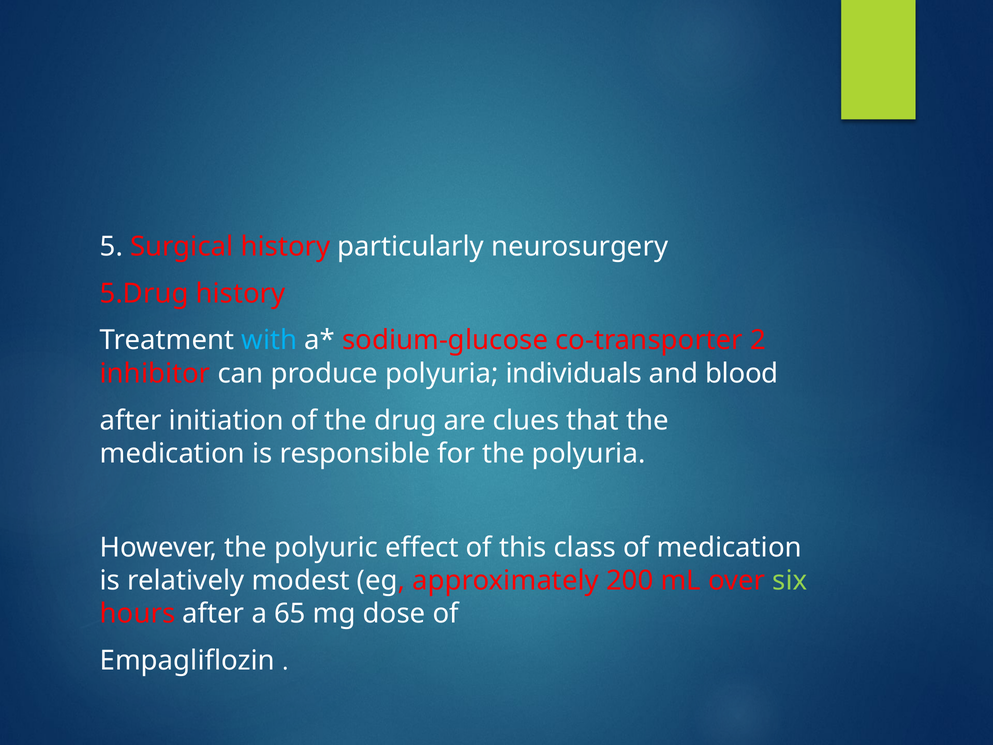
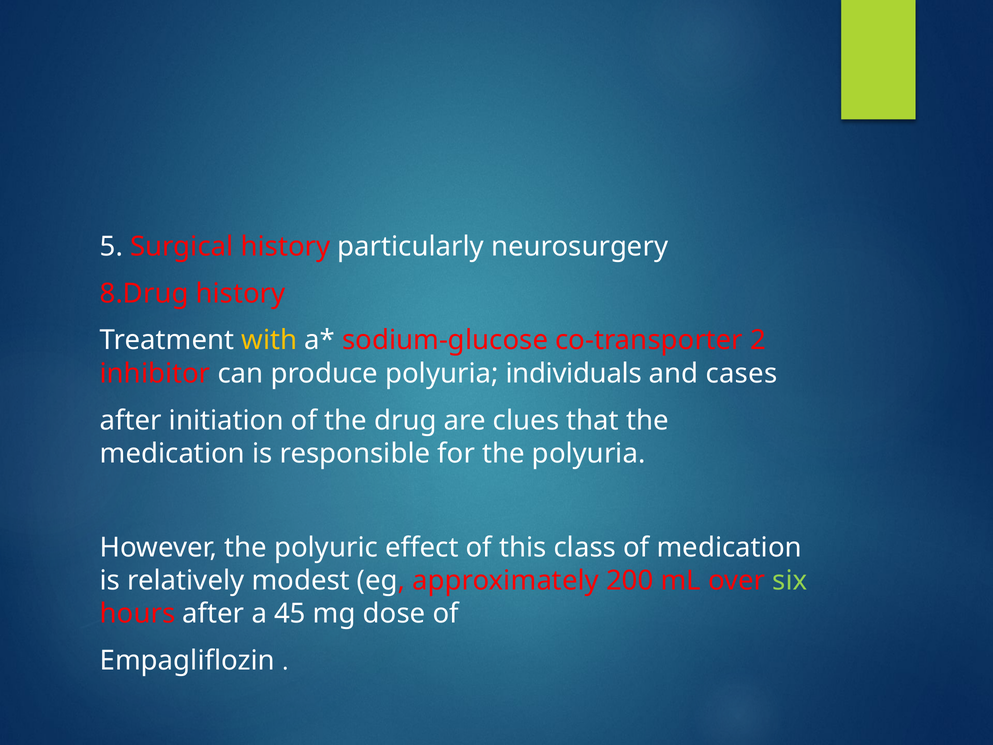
5.Drug: 5.Drug -> 8.Drug (144, 293)
with colour: light blue -> yellow (269, 340)
blood: blood -> cases (741, 373)
65: 65 -> 45 (290, 613)
